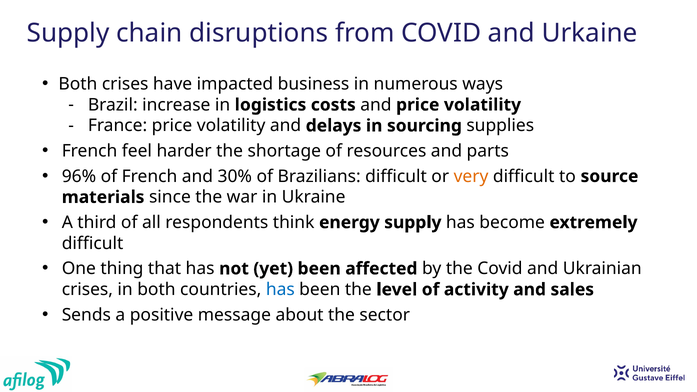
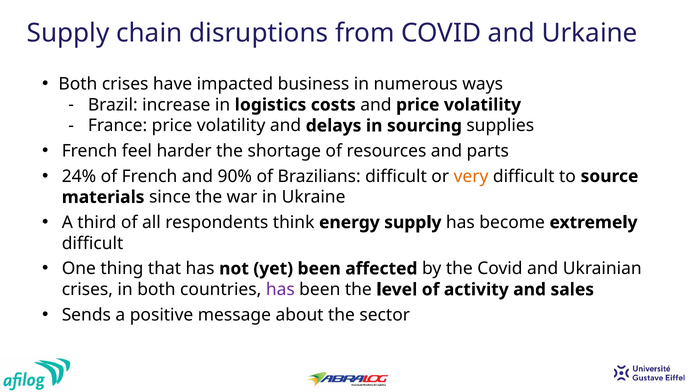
96%: 96% -> 24% (79, 176)
30%: 30% -> 90% (235, 176)
has colour: blue -> purple (280, 290)
